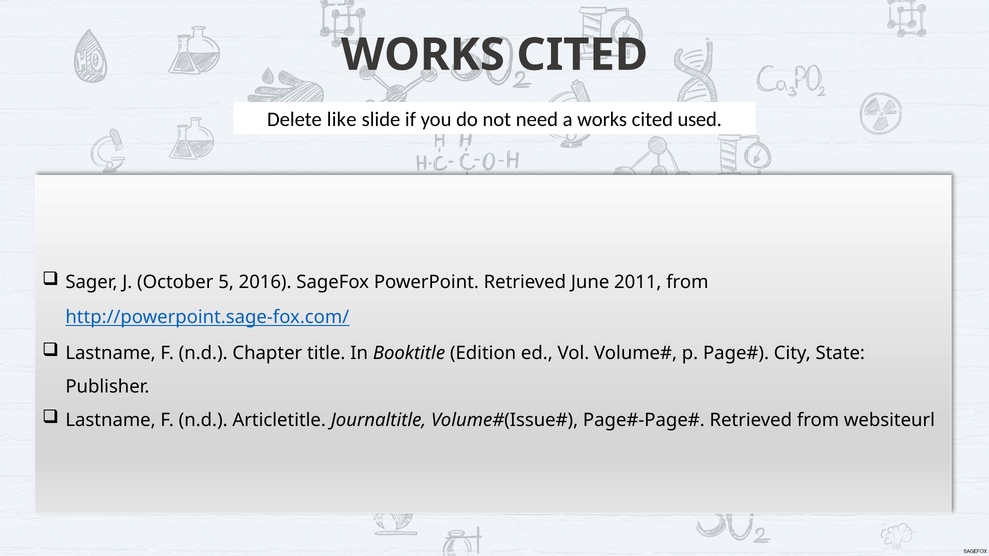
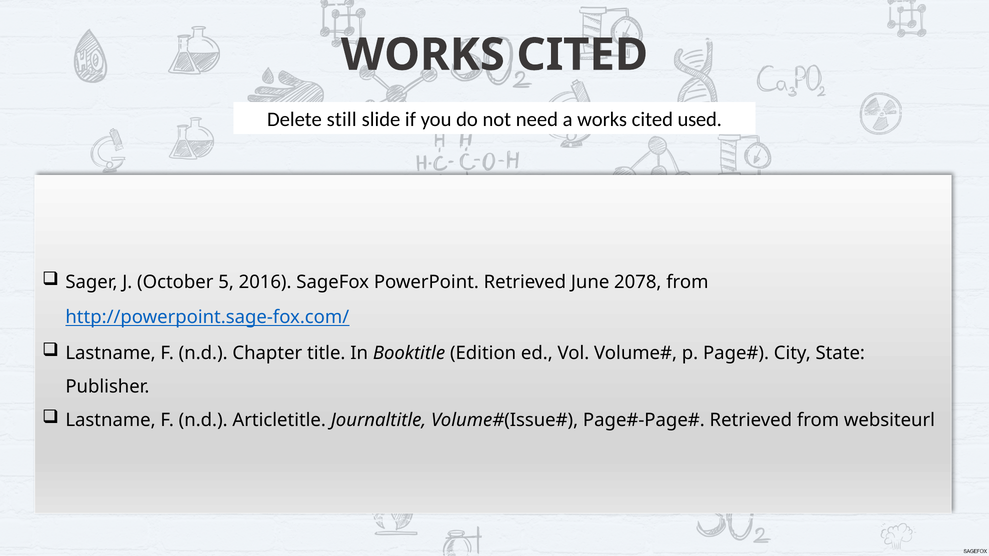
like: like -> still (342, 120)
2011: 2011 -> 2078 (638, 282)
